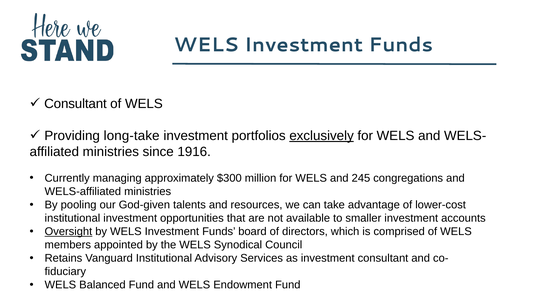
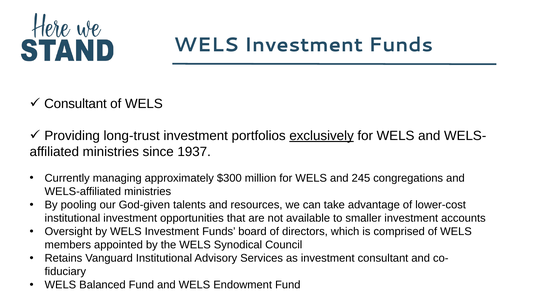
long-take: long-take -> long-trust (132, 136)
1916: 1916 -> 1937 (194, 152)
Oversight underline: present -> none (68, 231)
